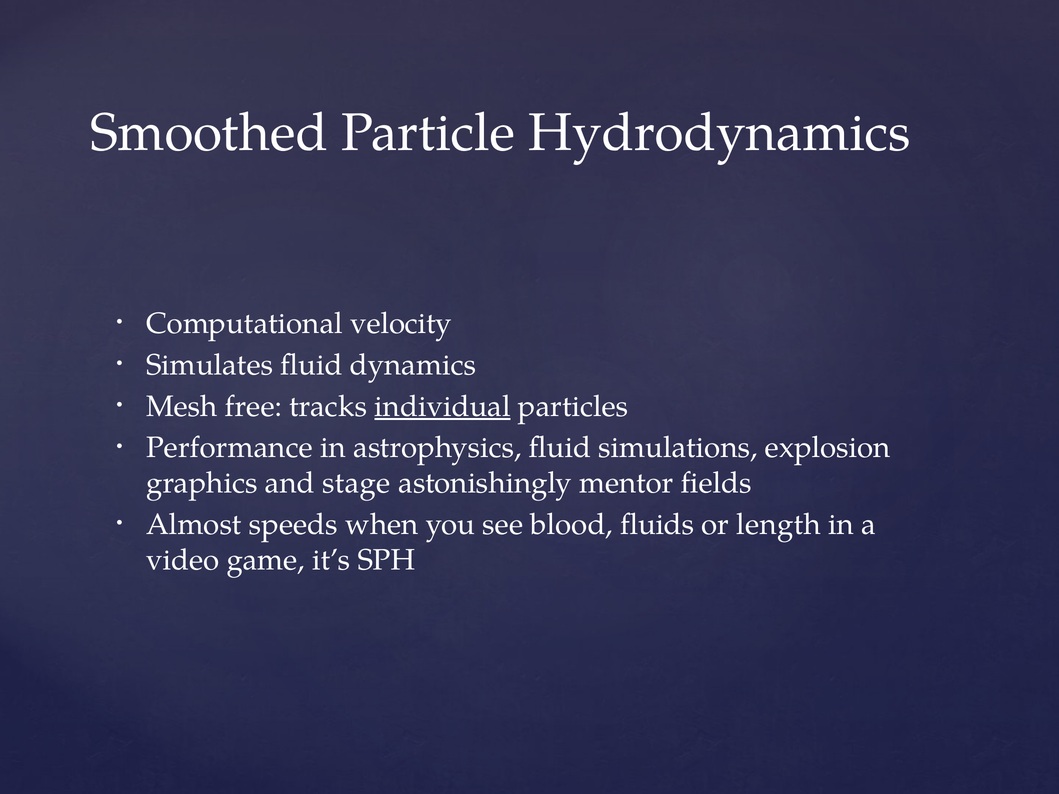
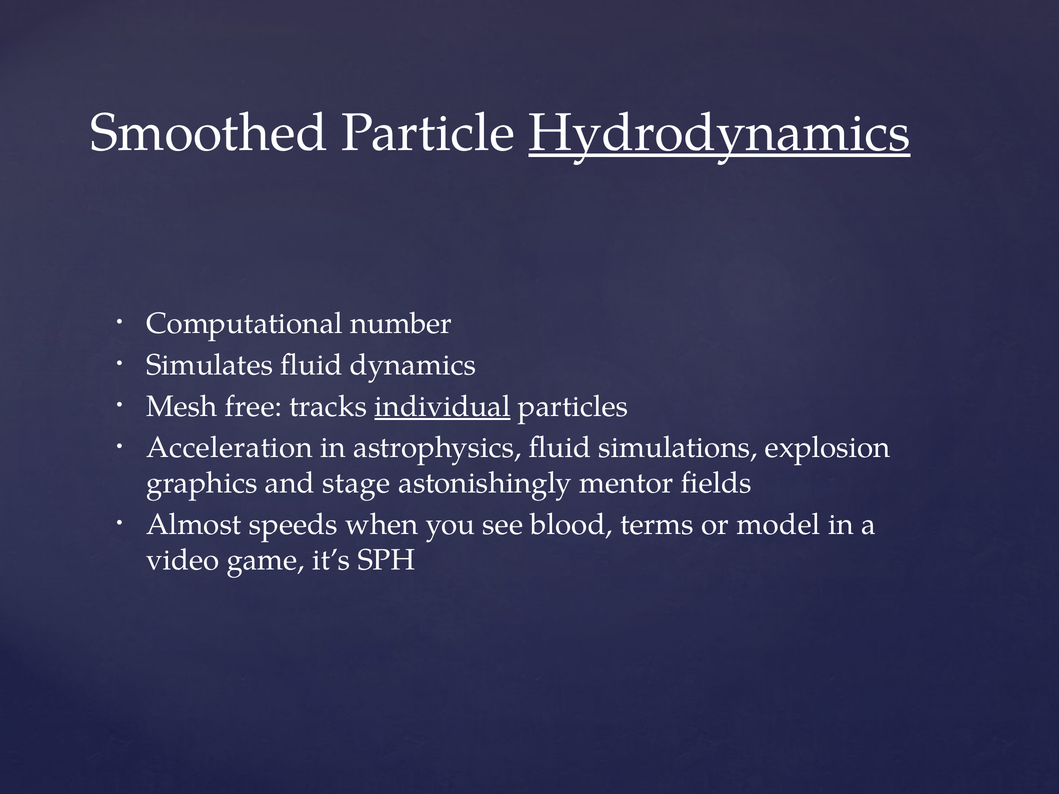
Hydrodynamics underline: none -> present (720, 133)
velocity: velocity -> number (401, 323)
Performance: Performance -> Acceleration (229, 448)
fluids: fluids -> terms (657, 525)
length: length -> model (779, 525)
